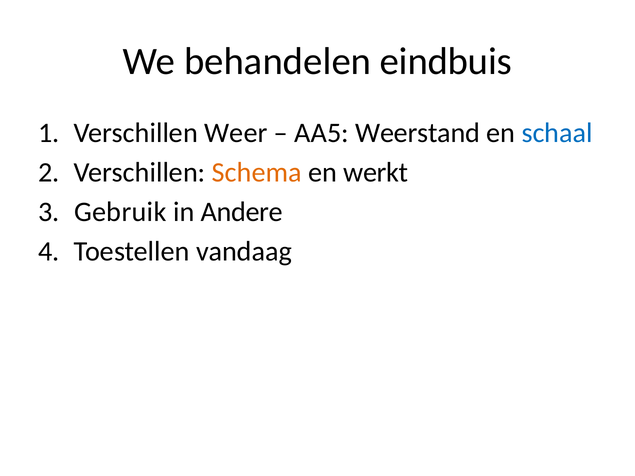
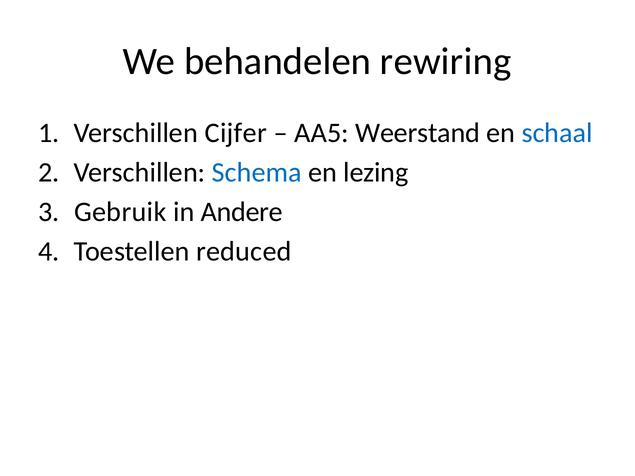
eindbuis: eindbuis -> rewiring (446, 61)
Weer: Weer -> Cijfer (236, 133)
Schema colour: orange -> blue (257, 173)
werkt: werkt -> lezing (376, 173)
vandaag: vandaag -> reduced (244, 252)
